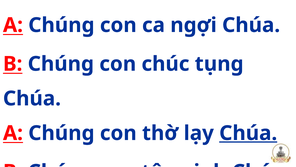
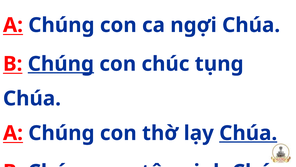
Chúng underline: none -> present (61, 64)
